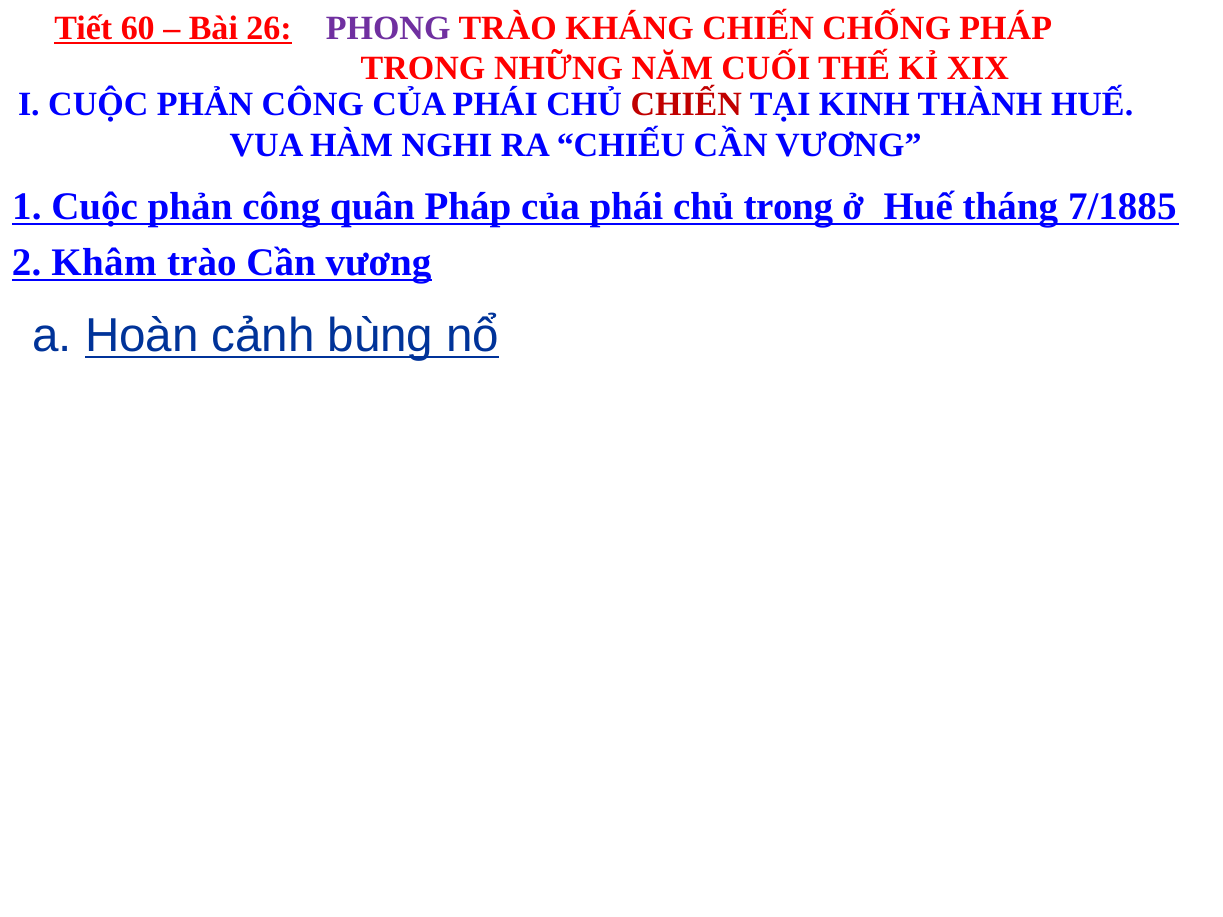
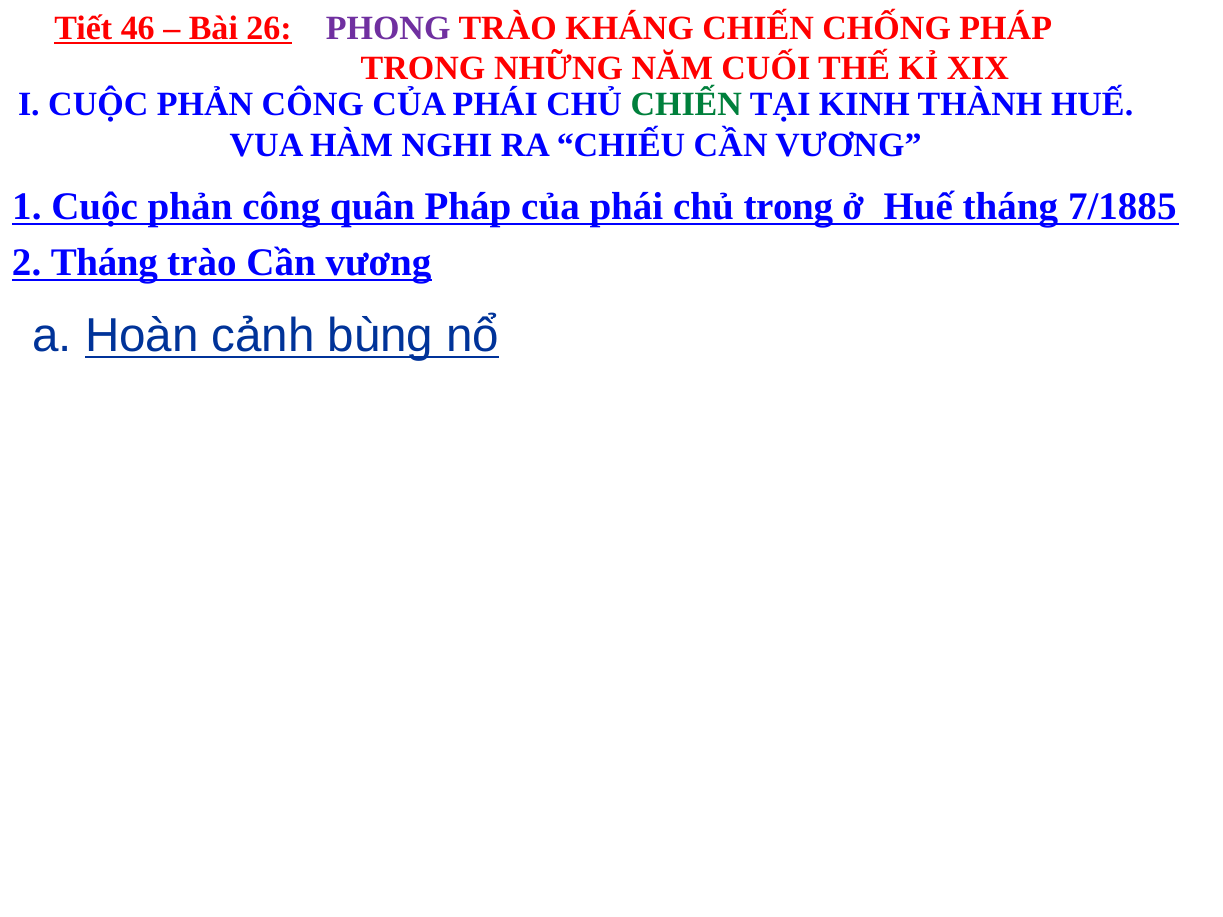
60: 60 -> 46 (138, 28)
CHIẾN colour: red -> green (686, 104)
2 Khâm: Khâm -> Tháng (104, 263)
